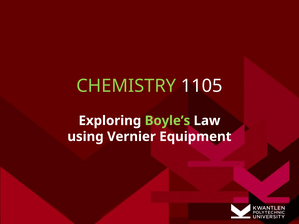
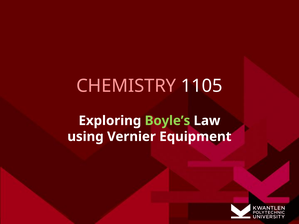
CHEMISTRY colour: light green -> pink (126, 86)
